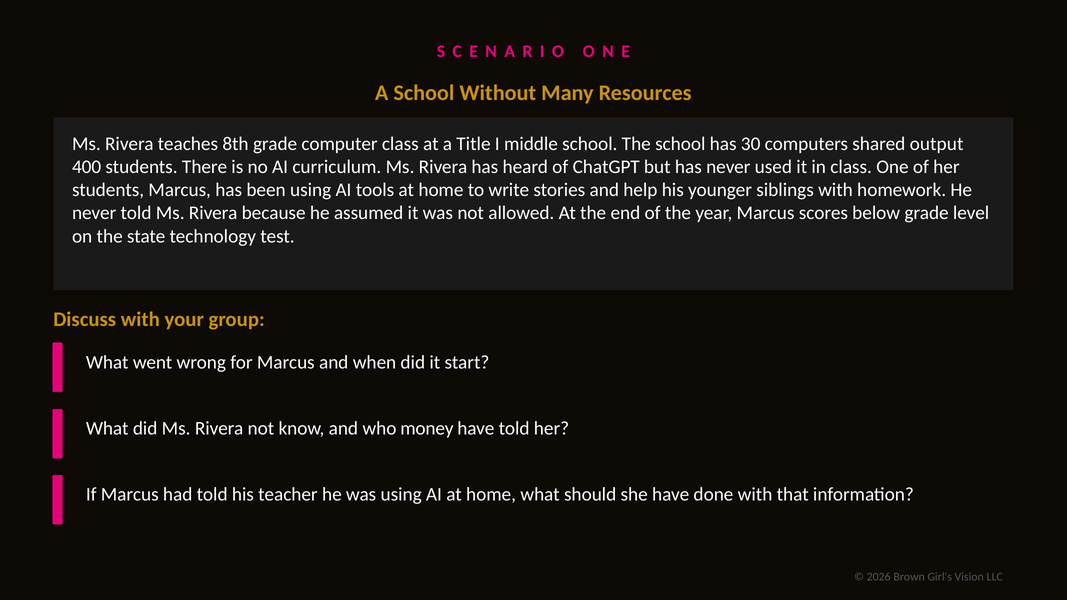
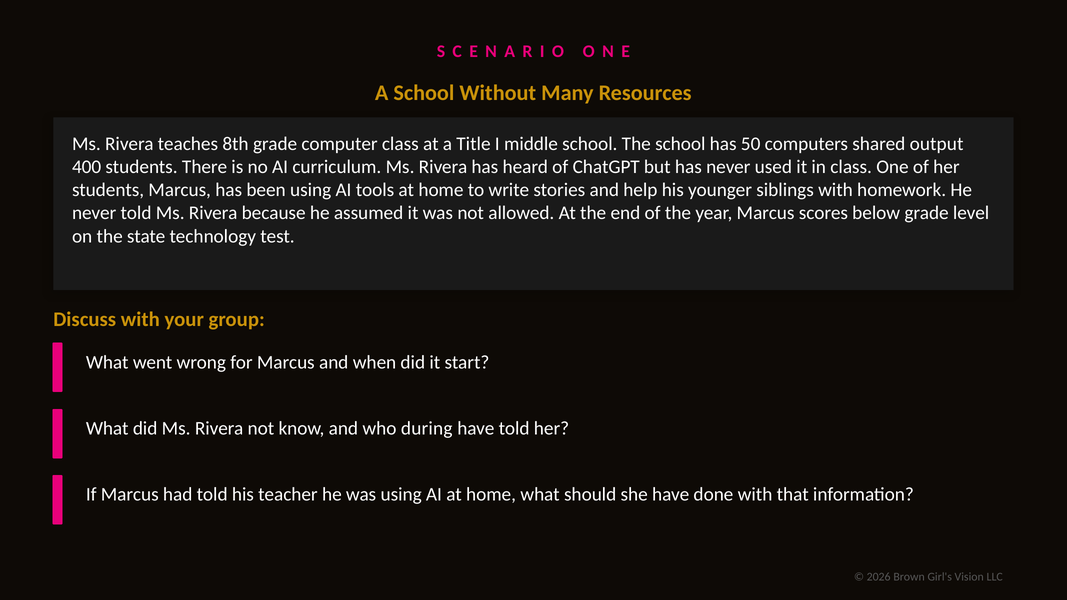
30: 30 -> 50 (751, 144)
money: money -> during (427, 429)
